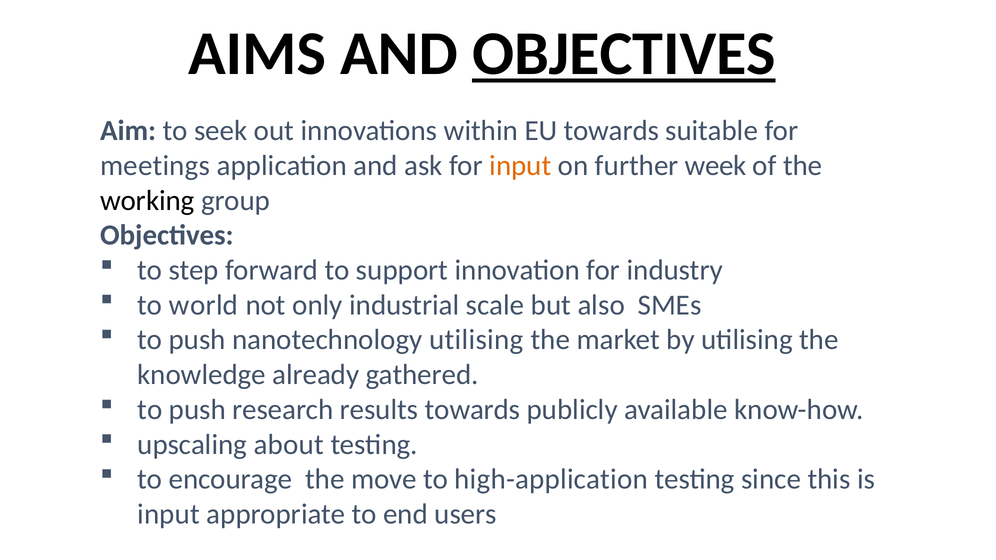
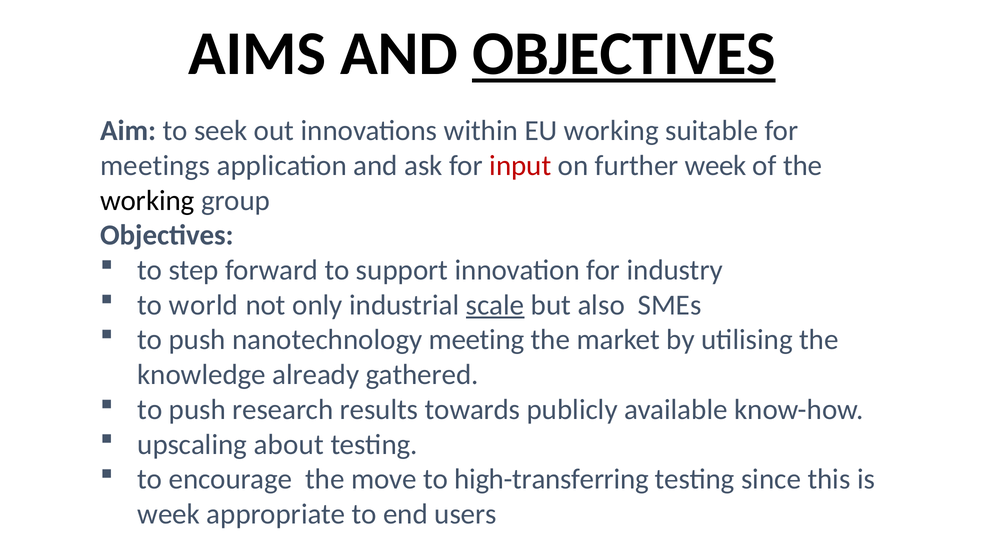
EU towards: towards -> working (611, 131)
input colour: orange -> red (520, 166)
scale underline: none -> present (495, 305)
nanotechnology utilising: utilising -> meeting (477, 340)
high-application: high-application -> high-transferring (551, 480)
input: input -> week (169, 514)
